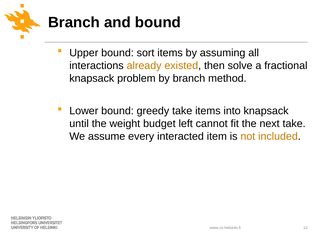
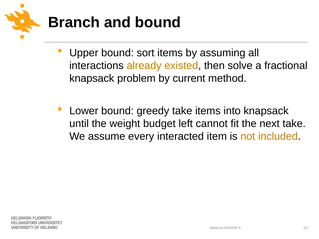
by branch: branch -> current (189, 79)
